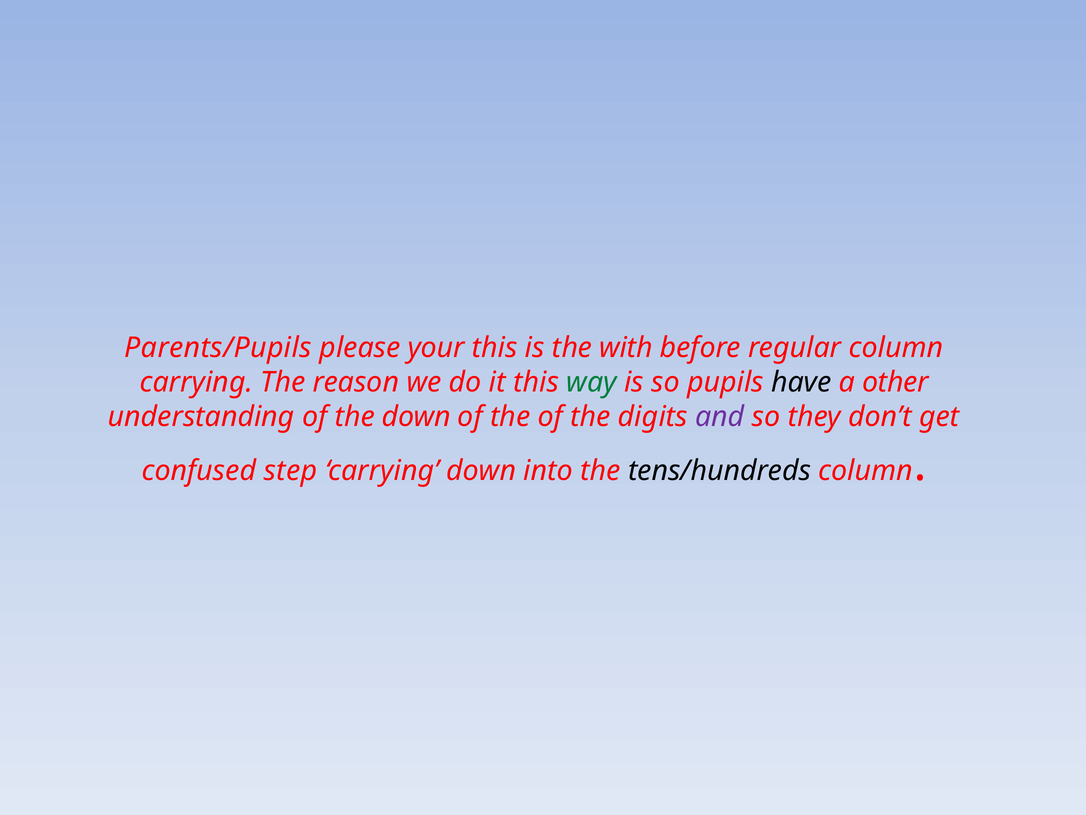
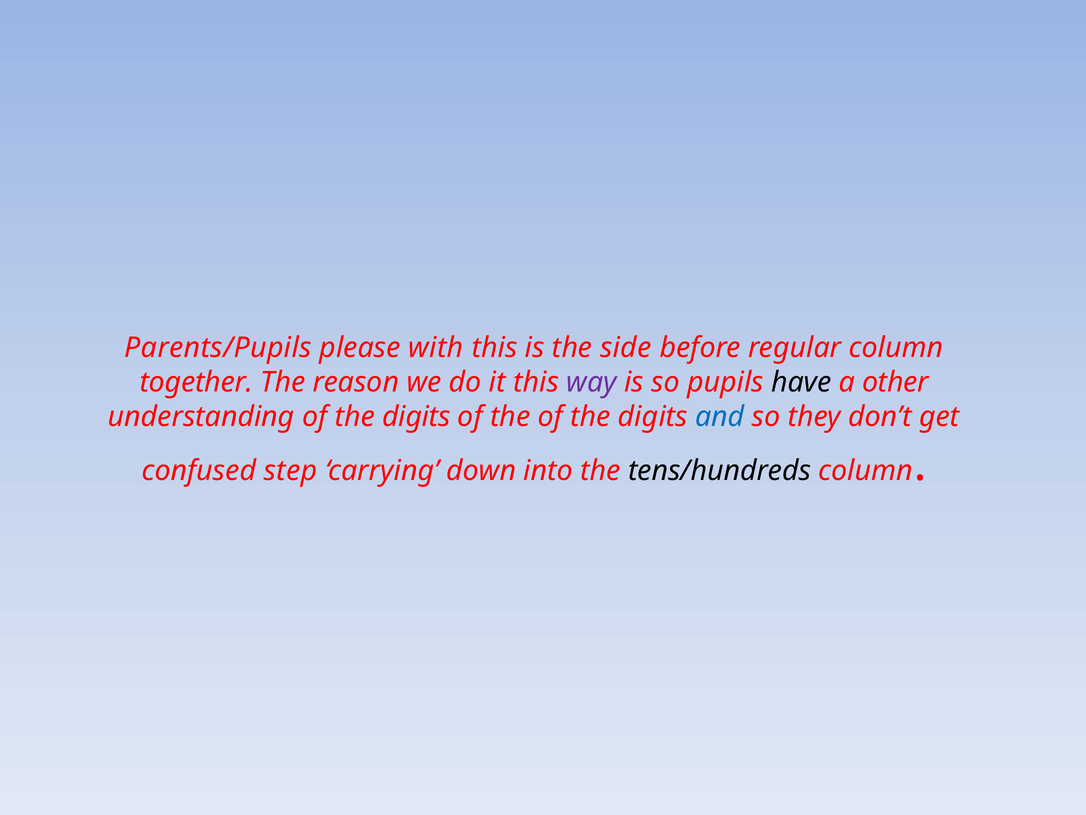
your: your -> with (436, 348)
with: with -> side (626, 348)
carrying: carrying -> together (196, 382)
way colour: green -> purple (592, 382)
understanding of the down: down -> digits (416, 416)
and colour: purple -> blue (720, 416)
